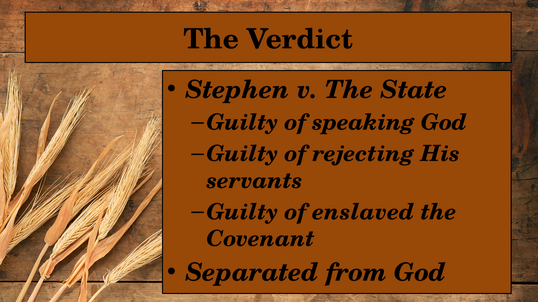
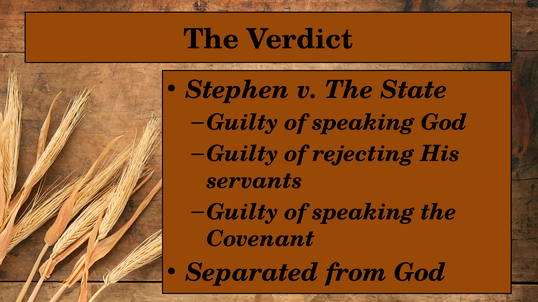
enslaved: enslaved -> speaking (364, 212)
